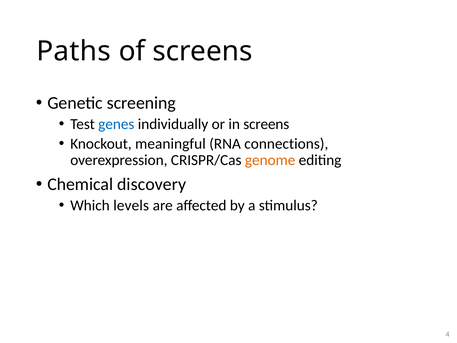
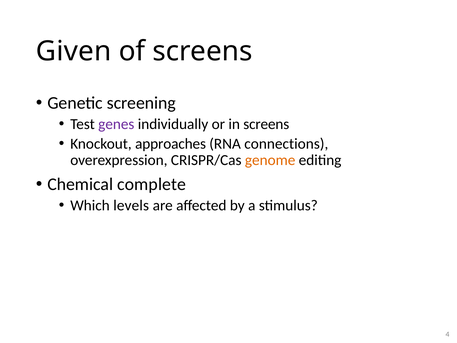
Paths: Paths -> Given (74, 51)
genes colour: blue -> purple (116, 124)
meaningful: meaningful -> approaches (171, 144)
discovery: discovery -> complete (152, 184)
